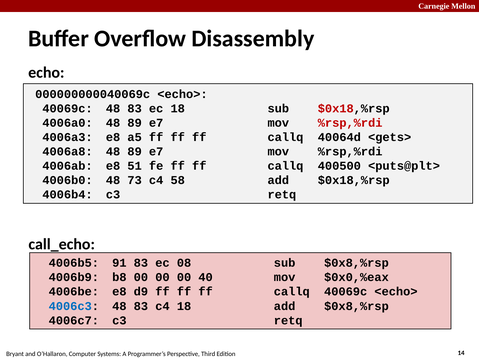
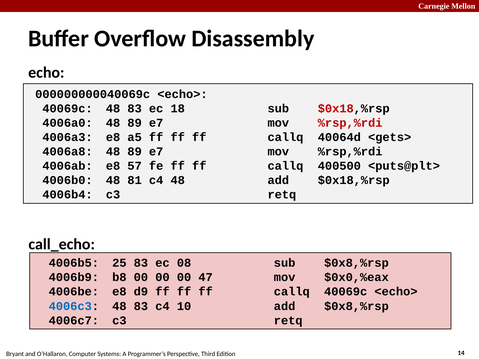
51: 51 -> 57 (135, 166)
73: 73 -> 81 (135, 180)
c4 58: 58 -> 48 (178, 180)
91: 91 -> 25 (119, 263)
40: 40 -> 47 (206, 278)
c4 18: 18 -> 10 (184, 306)
